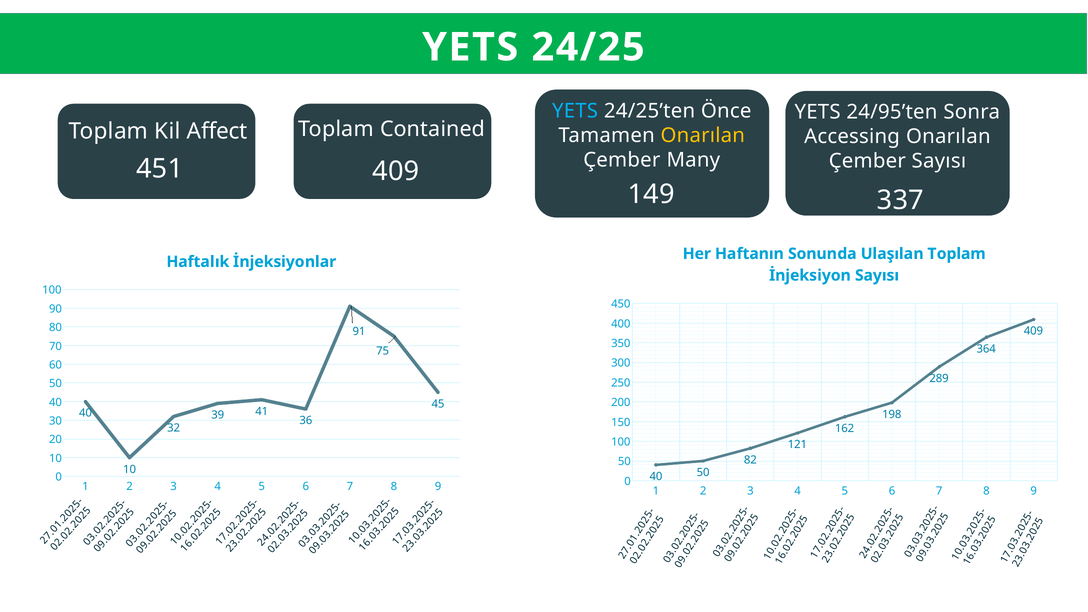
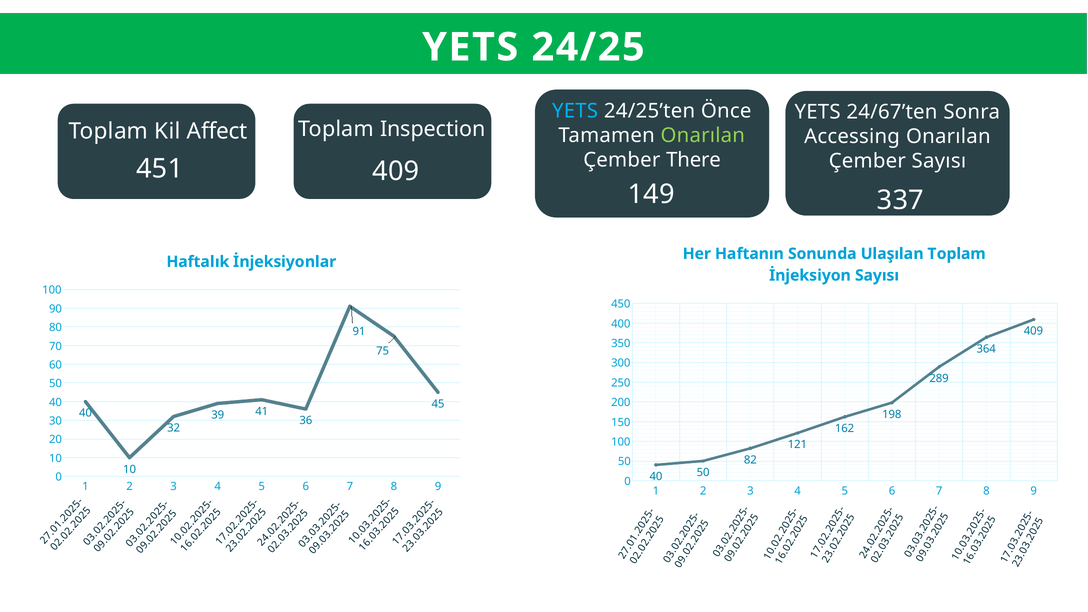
24/95’ten: 24/95’ten -> 24/67’ten (892, 112)
Contained: Contained -> Inspection (433, 129)
Onarılan colour: yellow -> light green (703, 135)
Many: Many -> There (693, 160)
